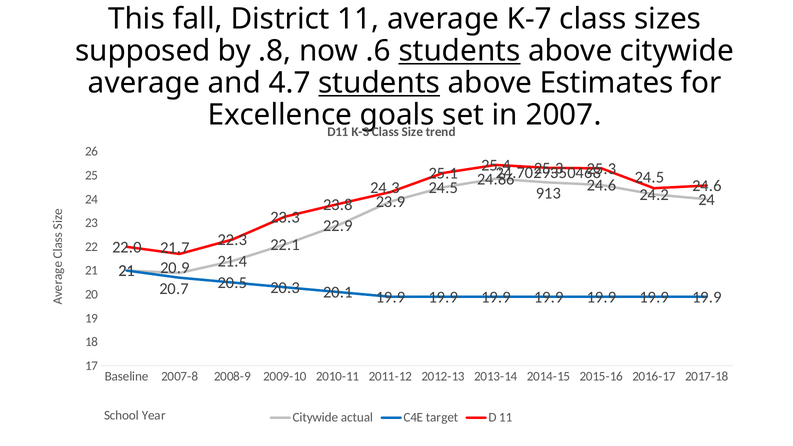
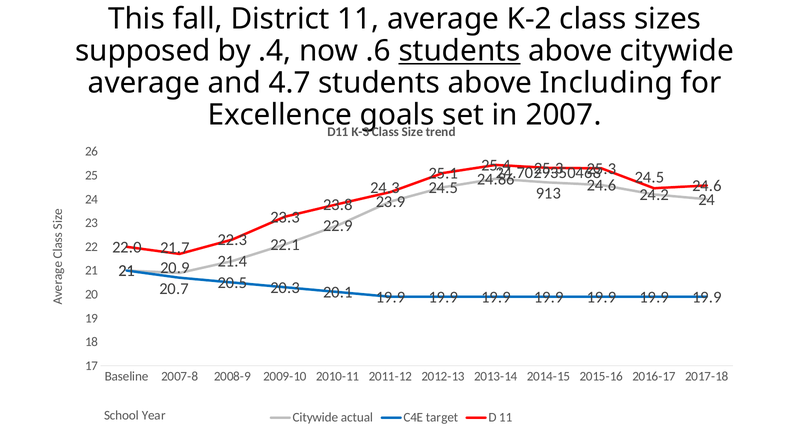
K-7: K-7 -> K-2 (529, 19)
.8: .8 -> .4 (275, 51)
students underline: present -> none (379, 83)
Estimates: Estimates -> Including (606, 83)
